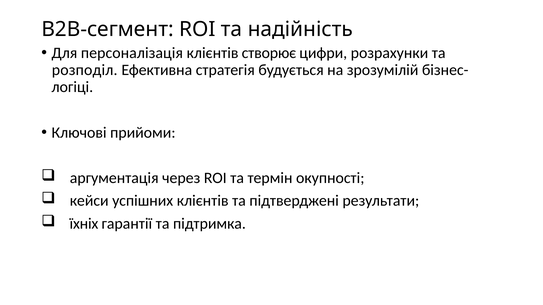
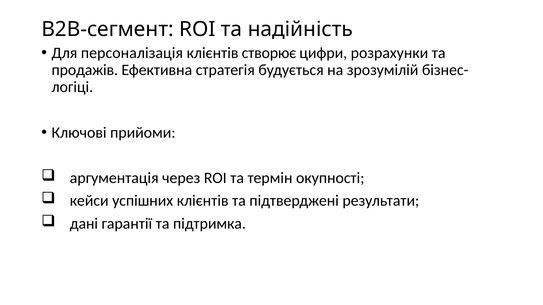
розподіл: розподіл -> продажів (85, 70)
їхніх: їхніх -> дані (84, 224)
